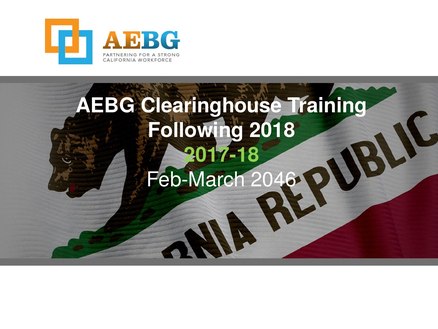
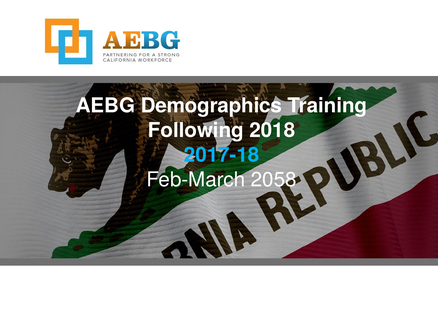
Clearinghouse: Clearinghouse -> Demographics (211, 106)
2017-18 colour: light green -> light blue (222, 155)
2046: 2046 -> 2058 (274, 180)
